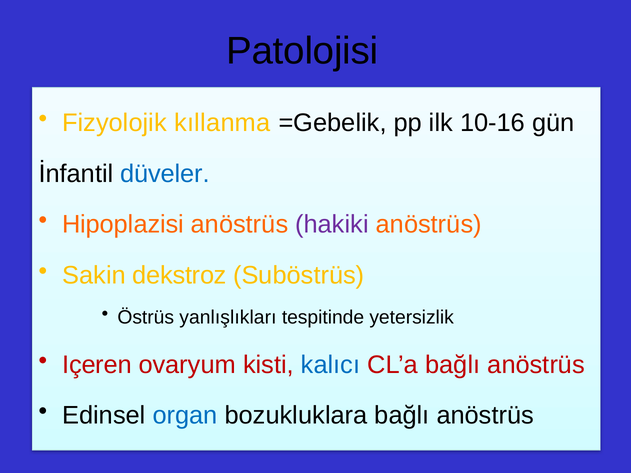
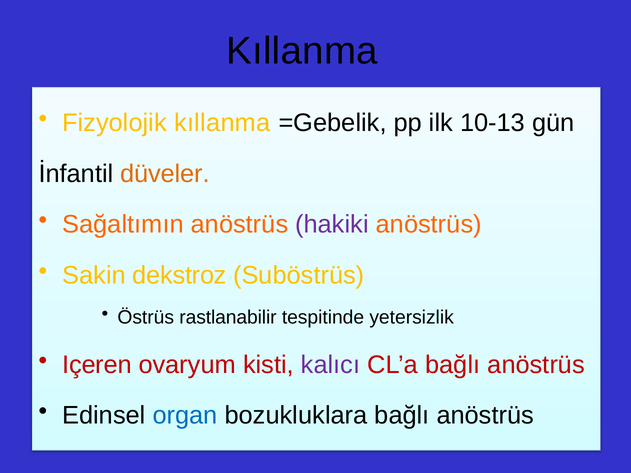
Patolojisi: Patolojisi -> Kıllanma (302, 51)
10-16: 10-16 -> 10-13 (493, 123)
düveler colour: blue -> orange (165, 174)
Hipoplazisi: Hipoplazisi -> Sağaltımın (123, 225)
yanlışlıkları: yanlışlıkları -> rastlanabilir (228, 317)
kalıcı colour: blue -> purple (331, 365)
